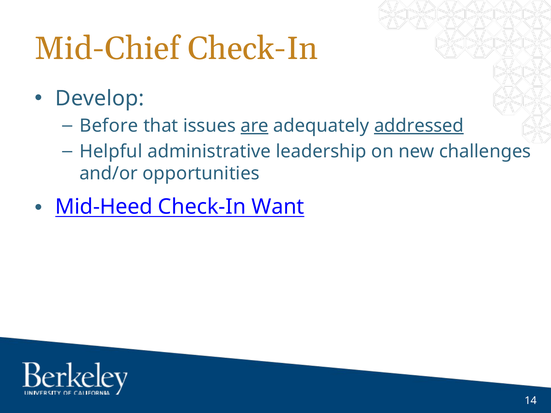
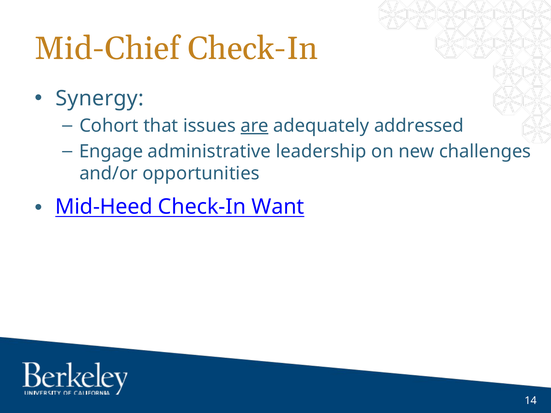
Develop: Develop -> Synergy (100, 99)
Before: Before -> Cohort (109, 126)
addressed underline: present -> none (419, 126)
Helpful: Helpful -> Engage (111, 152)
